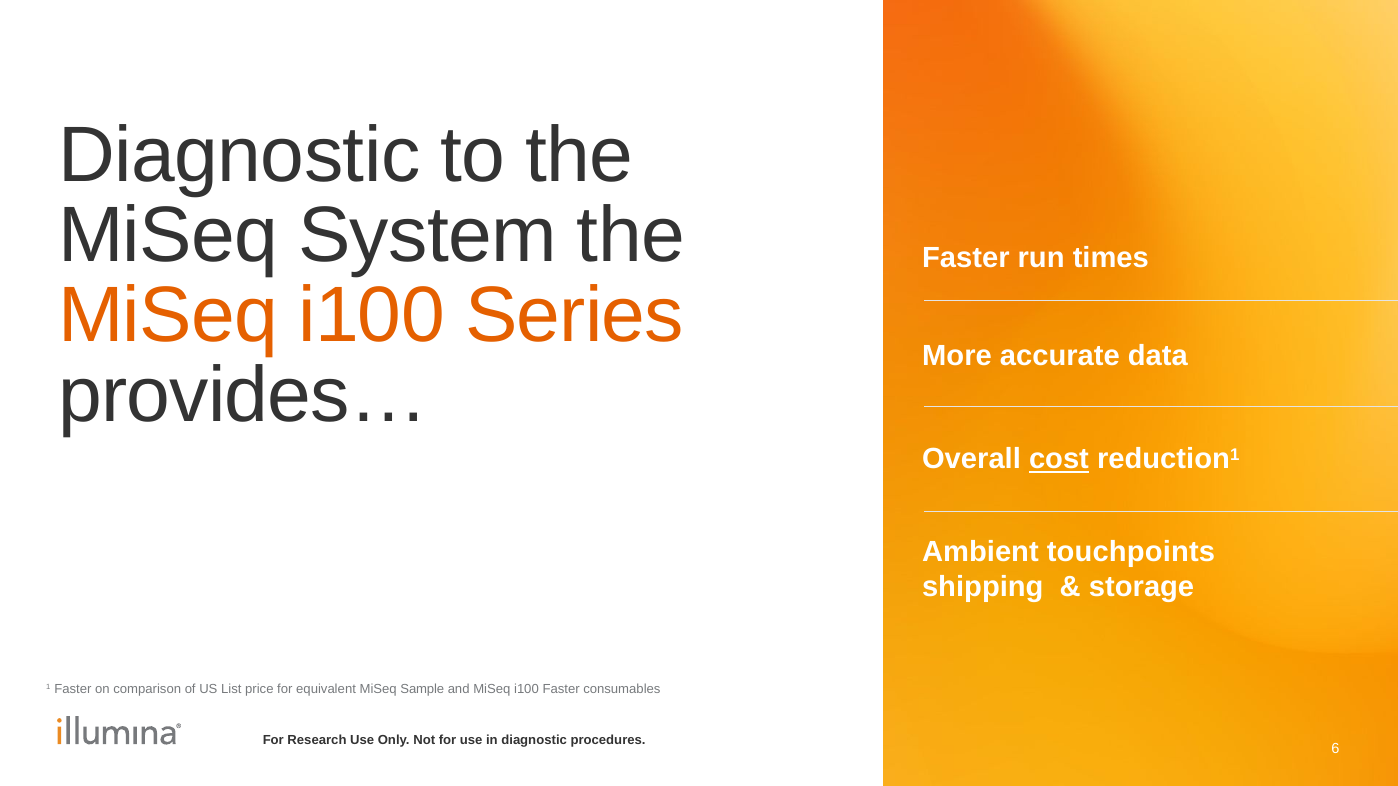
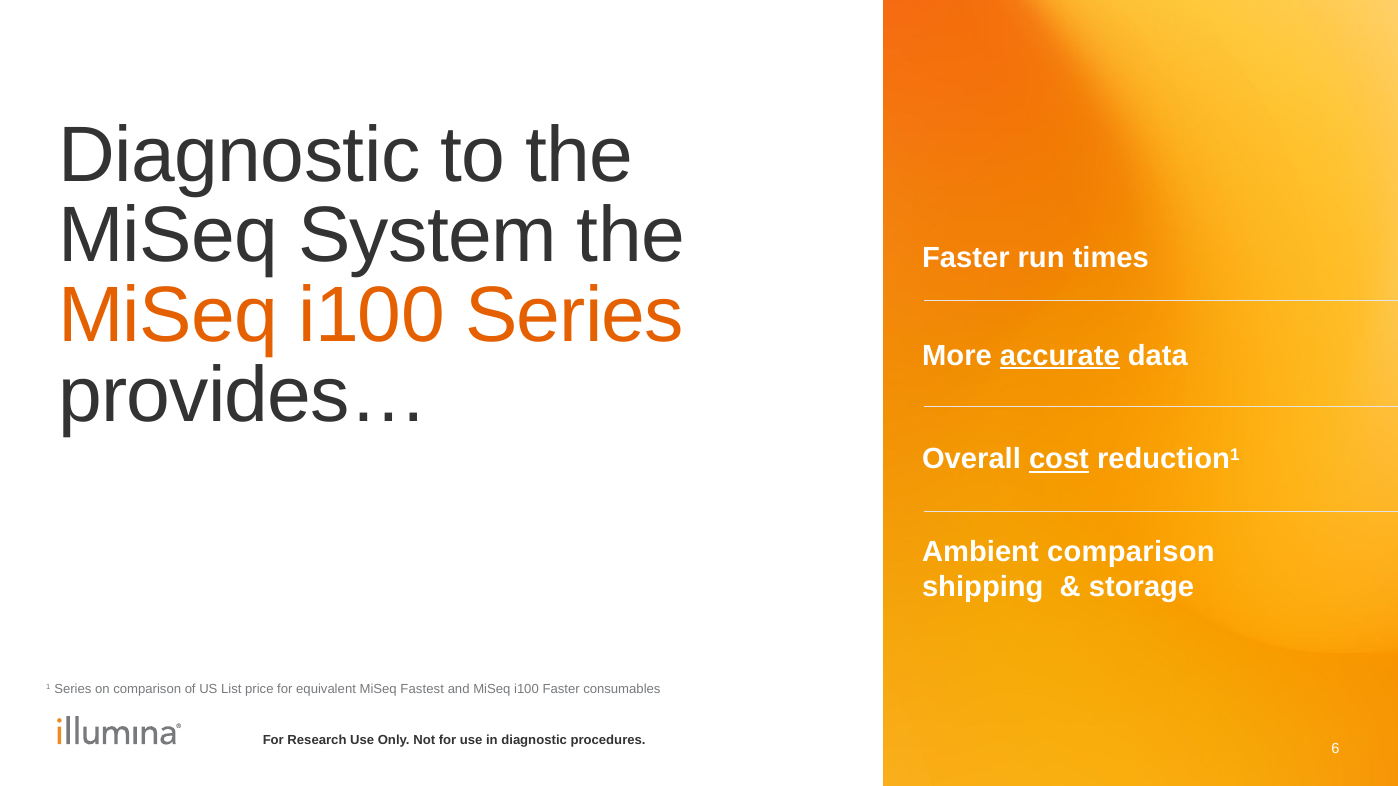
accurate underline: none -> present (1060, 356)
Ambient touchpoints: touchpoints -> comparison (1131, 552)
1 Faster: Faster -> Series (73, 689)
Sample: Sample -> Fastest (422, 689)
